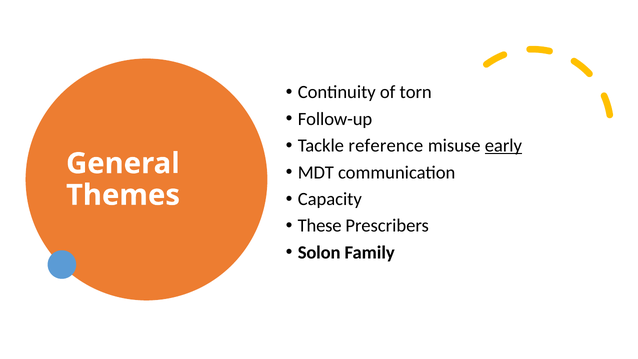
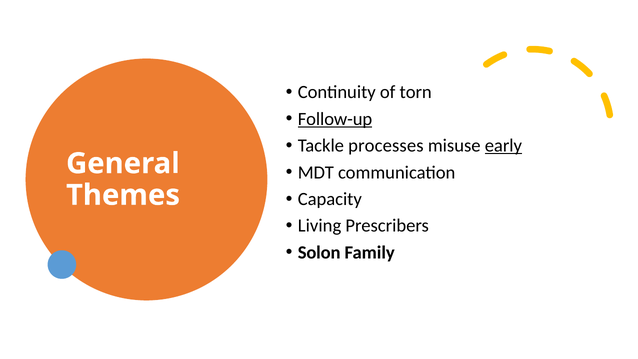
Follow-up underline: none -> present (335, 119)
reference: reference -> processes (386, 146)
These: These -> Living (320, 226)
